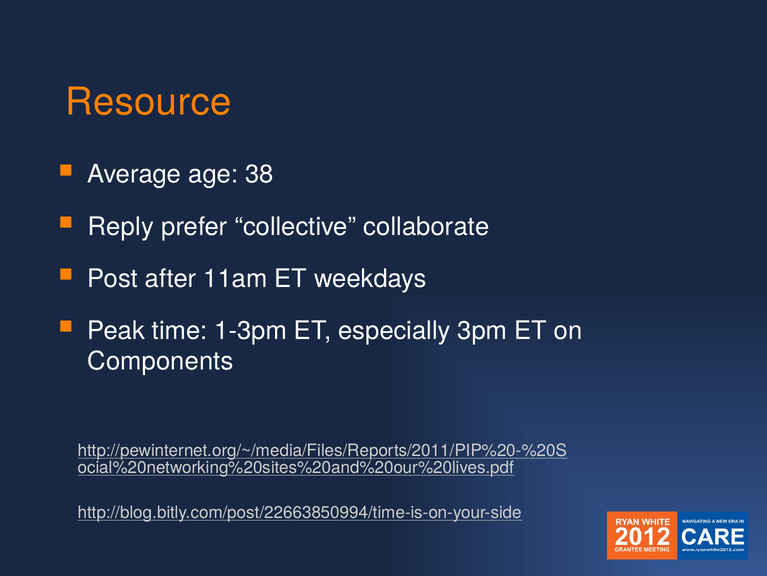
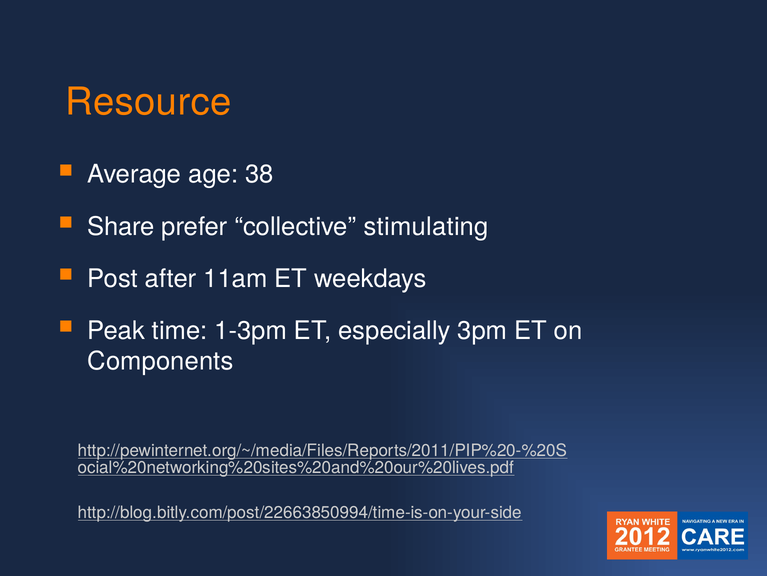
Reply: Reply -> Share (121, 226)
collaborate: collaborate -> stimulating (426, 226)
